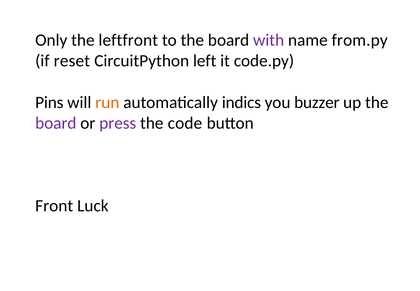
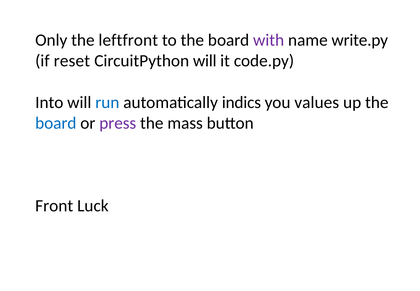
from.py: from.py -> write.py (360, 40)
CircuitPython left: left -> will (205, 61)
Pins: Pins -> Into (49, 102)
run colour: orange -> blue (107, 102)
buzzer: buzzer -> values (317, 102)
board colour: purple -> blue (56, 123)
code: code -> mass (185, 123)
